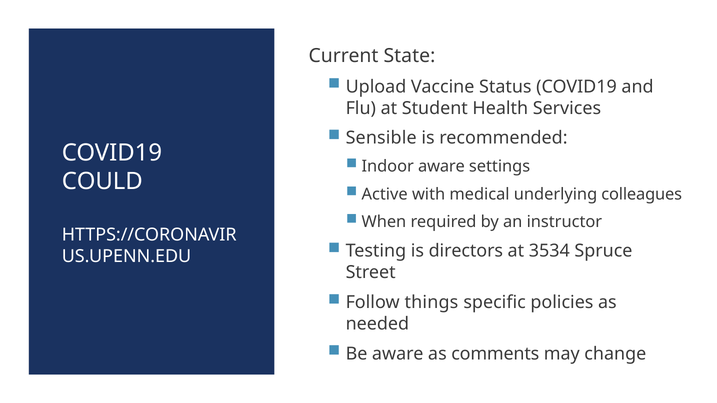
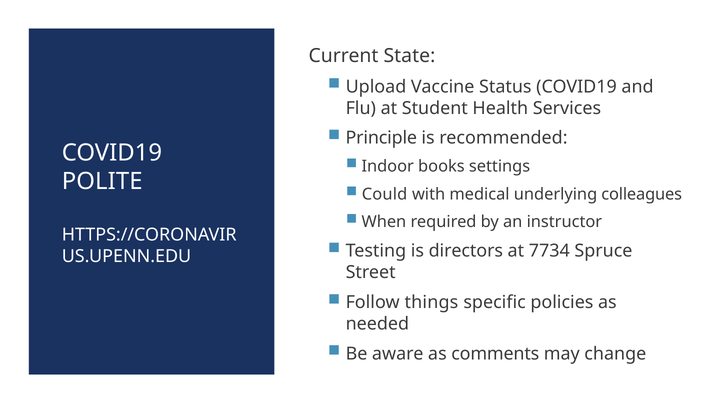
Sensible: Sensible -> Principle (381, 138)
Indoor aware: aware -> books (441, 167)
COULD: COULD -> POLITE (102, 182)
Active: Active -> Could (385, 194)
3534: 3534 -> 7734 (549, 251)
